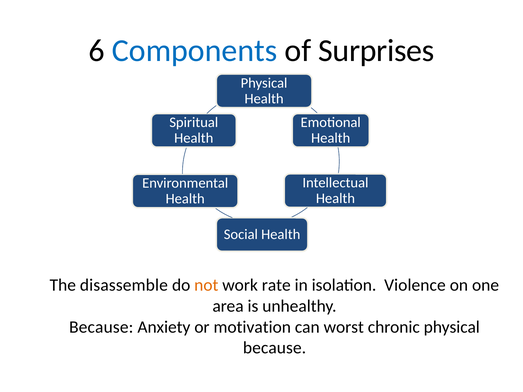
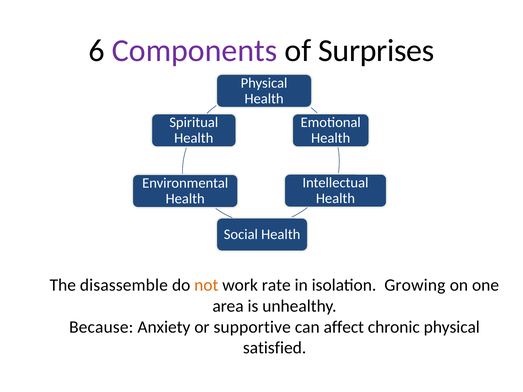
Components colour: blue -> purple (195, 51)
Violence: Violence -> Growing (415, 285)
motivation: motivation -> supportive (252, 327)
worst: worst -> affect (344, 327)
because: because -> satisfied (275, 348)
